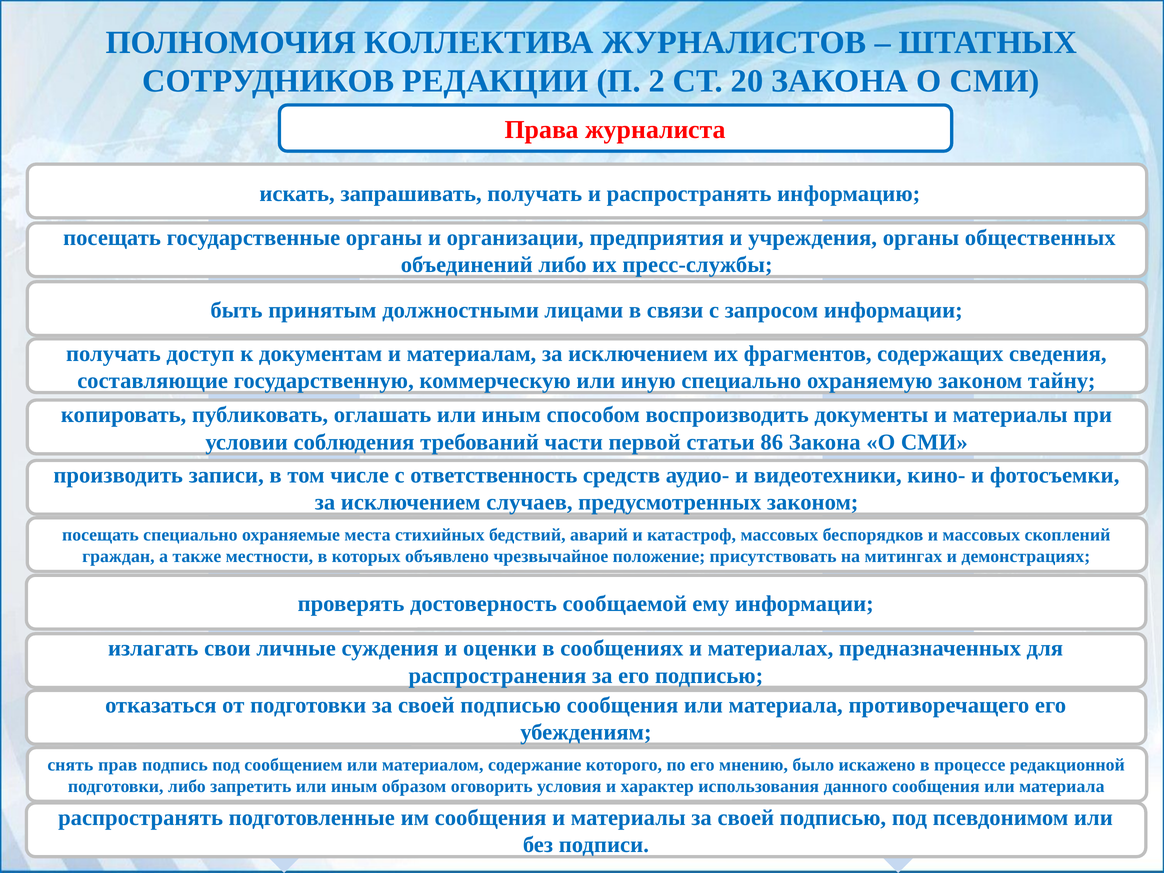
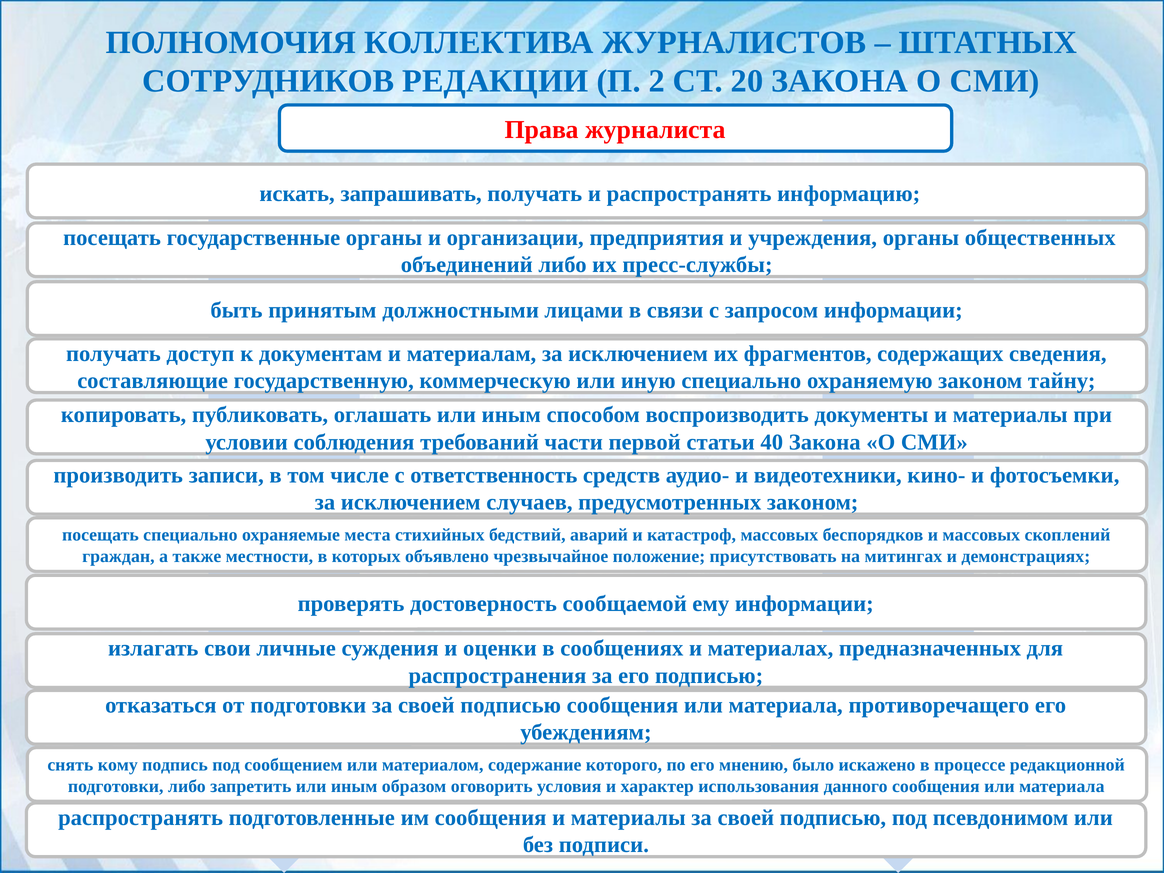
86: 86 -> 40 (772, 442)
прав: прав -> кому (118, 765)
